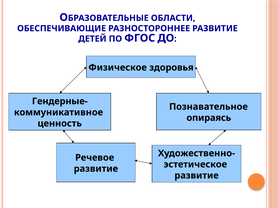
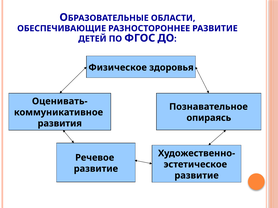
Гендерные-: Гендерные- -> Оценивать- (60, 101)
ценность: ценность -> развития (60, 124)
